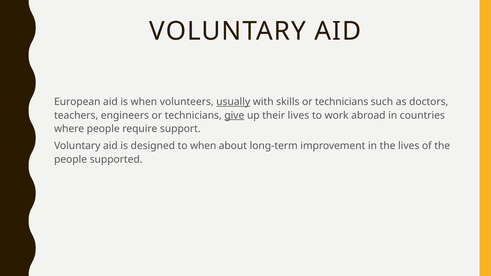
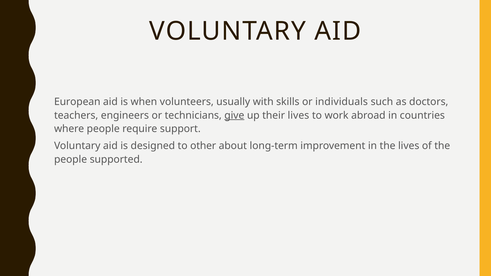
usually underline: present -> none (233, 102)
skills or technicians: technicians -> individuals (342, 102)
to when: when -> other (203, 146)
